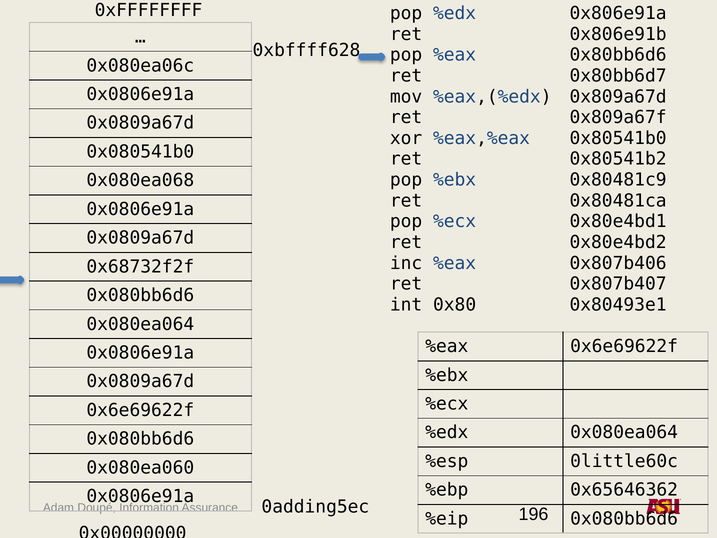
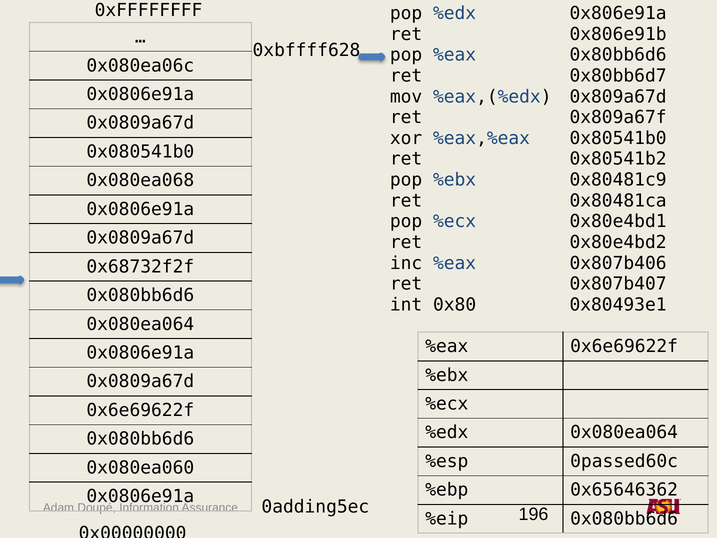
0little60c: 0little60c -> 0passed60c (624, 461)
